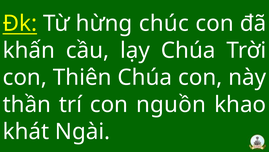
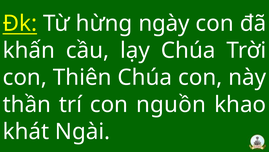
chúc: chúc -> ngày (164, 23)
